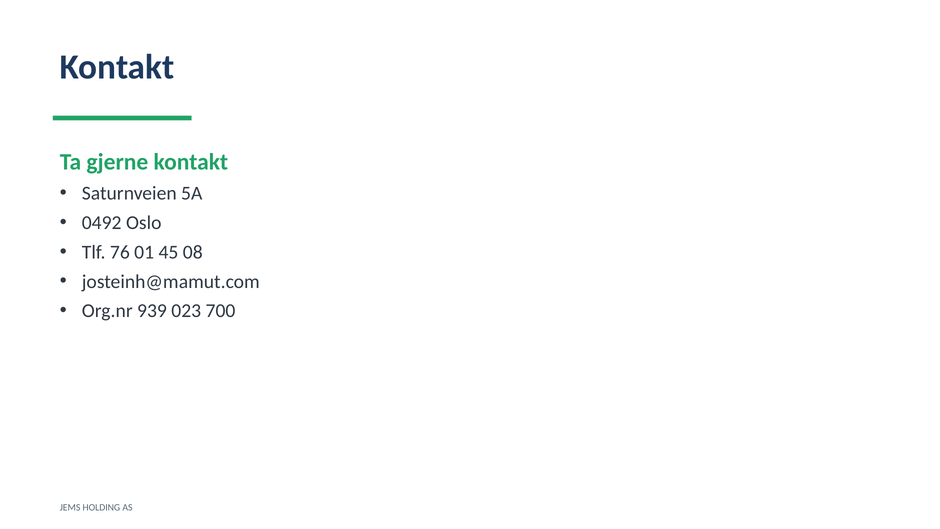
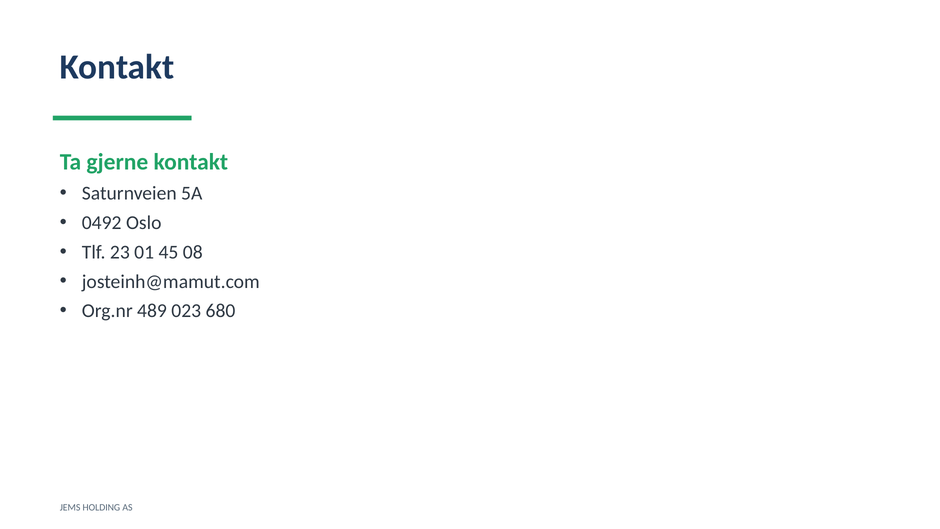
76: 76 -> 23 (120, 252)
939: 939 -> 489 (152, 311)
700: 700 -> 680 (220, 311)
